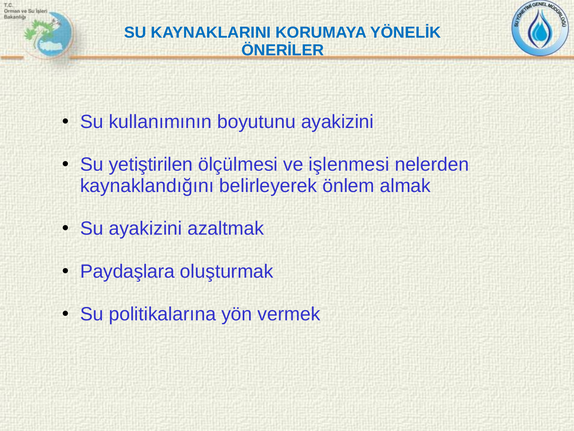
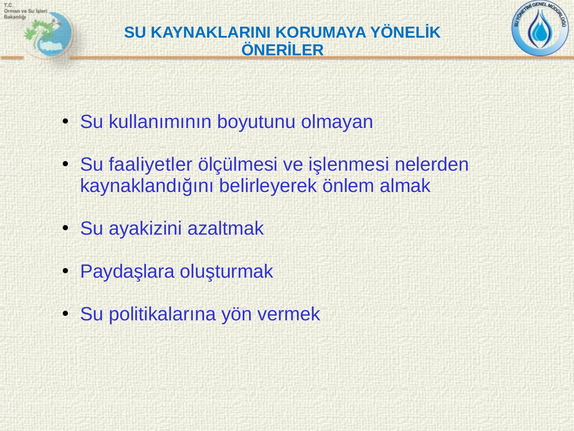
boyutunu ayakizini: ayakizini -> olmayan (337, 122)
yetiştirilen: yetiştirilen -> faaliyetler (151, 164)
